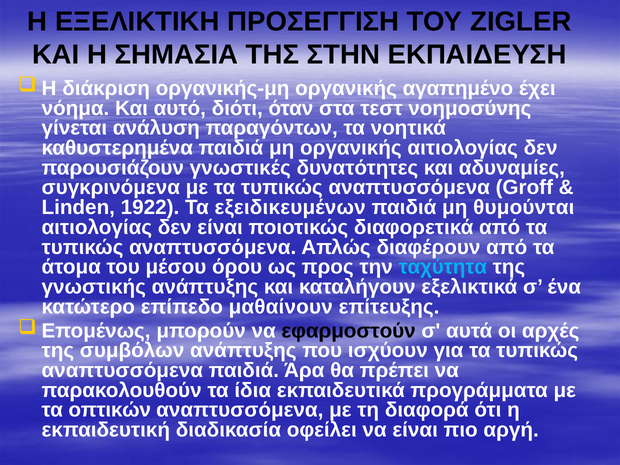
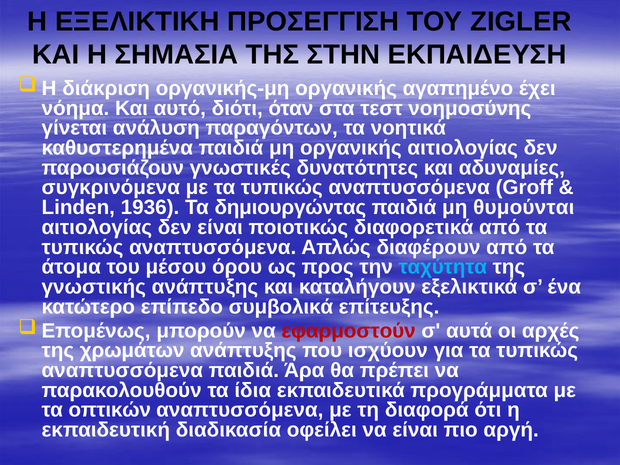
1922: 1922 -> 1936 (150, 208)
εξειδικευμένων: εξειδικευμένων -> δημιουργώντας (290, 208)
μαθαίνουν: μαθαίνουν -> συμβολικά (281, 307)
εφαρμοστούν colour: black -> red (349, 331)
συμβόλων: συμβόλων -> χρωμάτων (132, 351)
